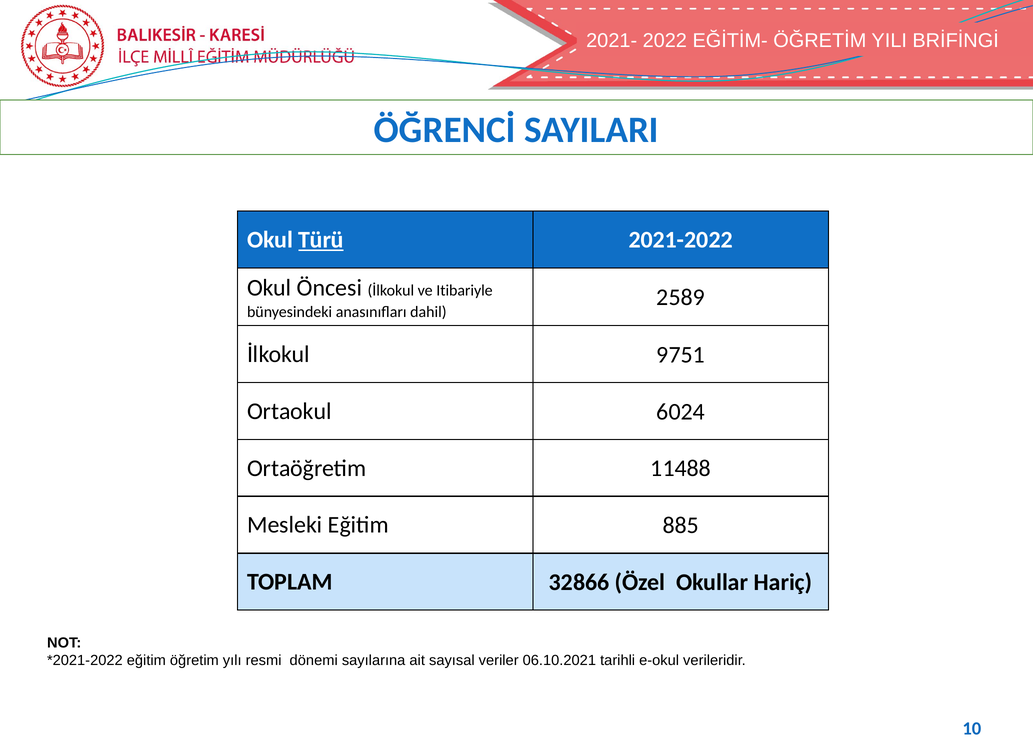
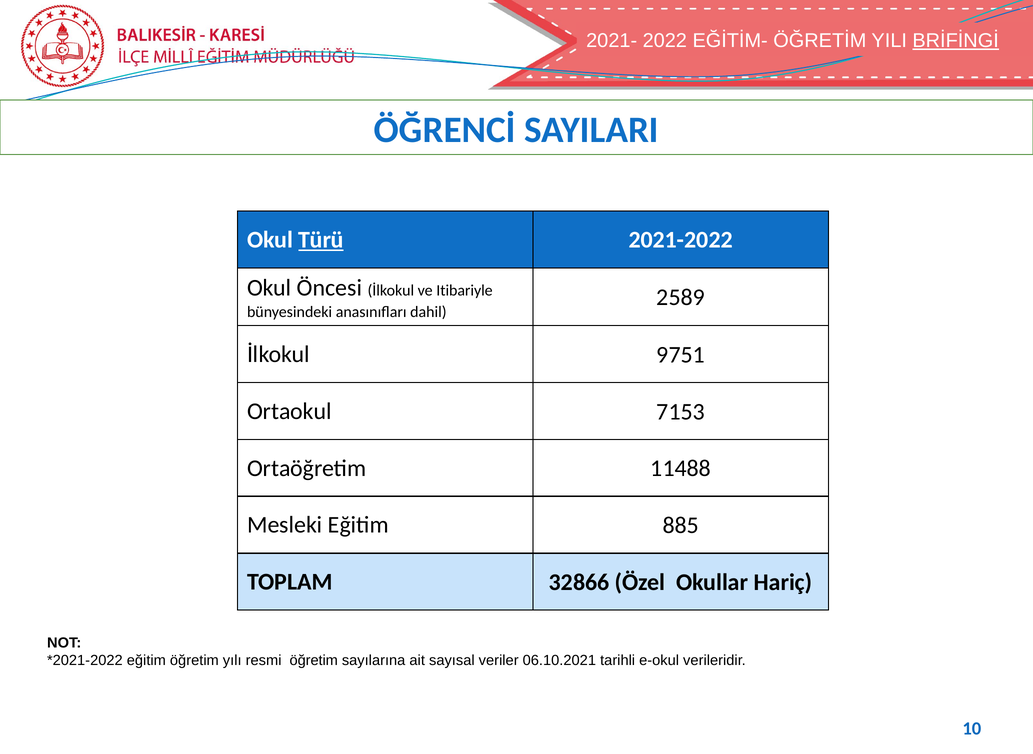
BRİFİNGİ underline: none -> present (956, 41)
6024: 6024 -> 7153 (681, 412)
resmi dönemi: dönemi -> öğretim (314, 661)
